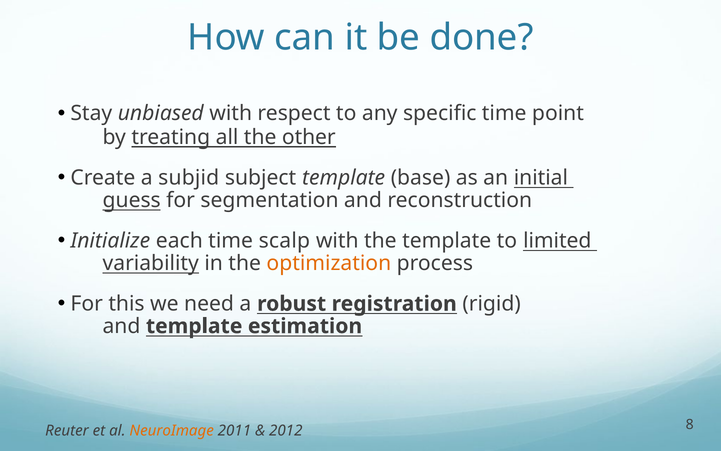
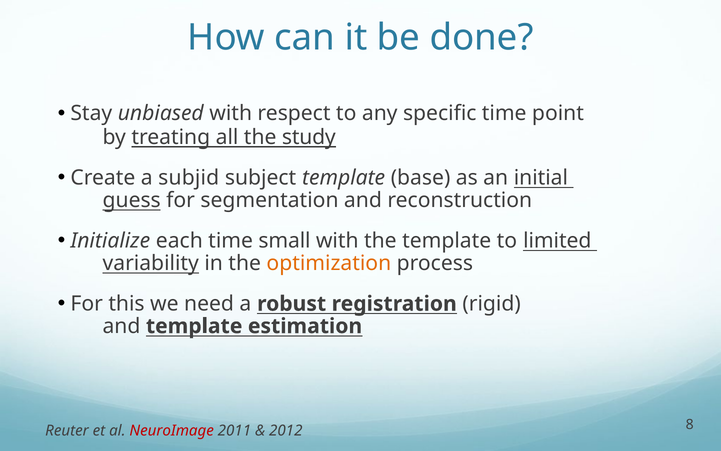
other: other -> study (309, 137)
scalp: scalp -> small (285, 241)
NeuroImage colour: orange -> red (172, 431)
